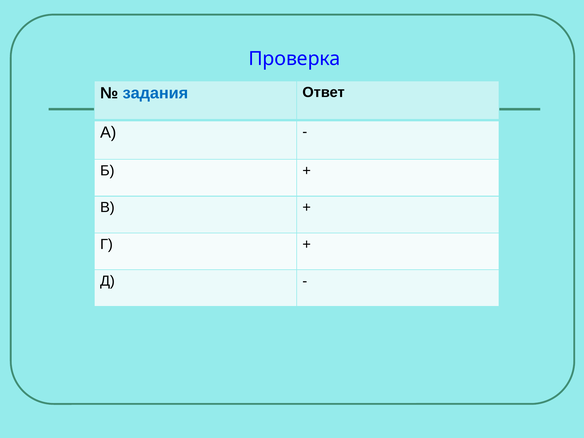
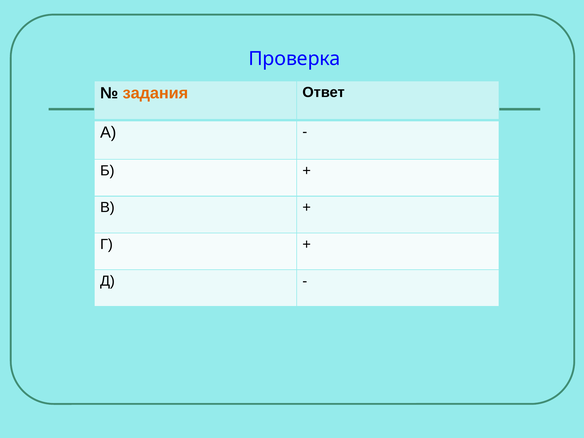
задания colour: blue -> orange (155, 93)
